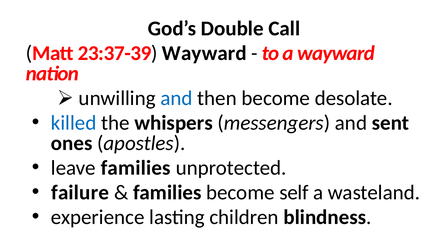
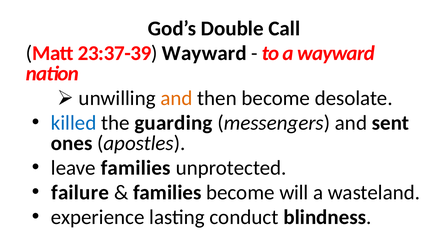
and colour: blue -> orange (176, 98)
whispers: whispers -> guarding (174, 123)
self: self -> will (294, 193)
children: children -> conduct (244, 217)
